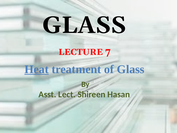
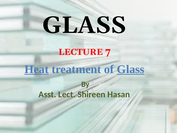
Glass underline: none -> present (131, 69)
